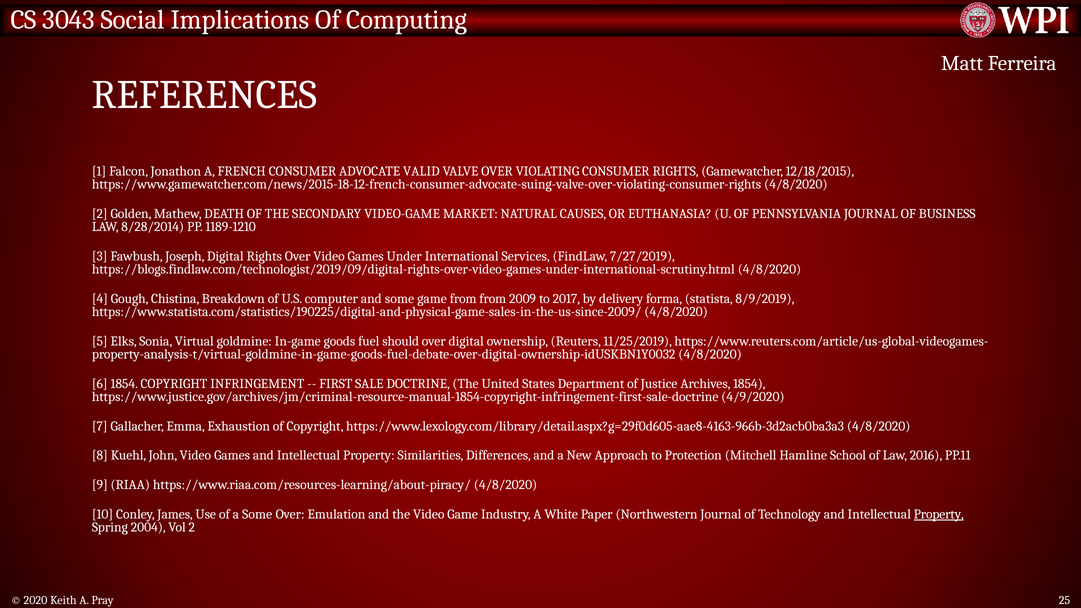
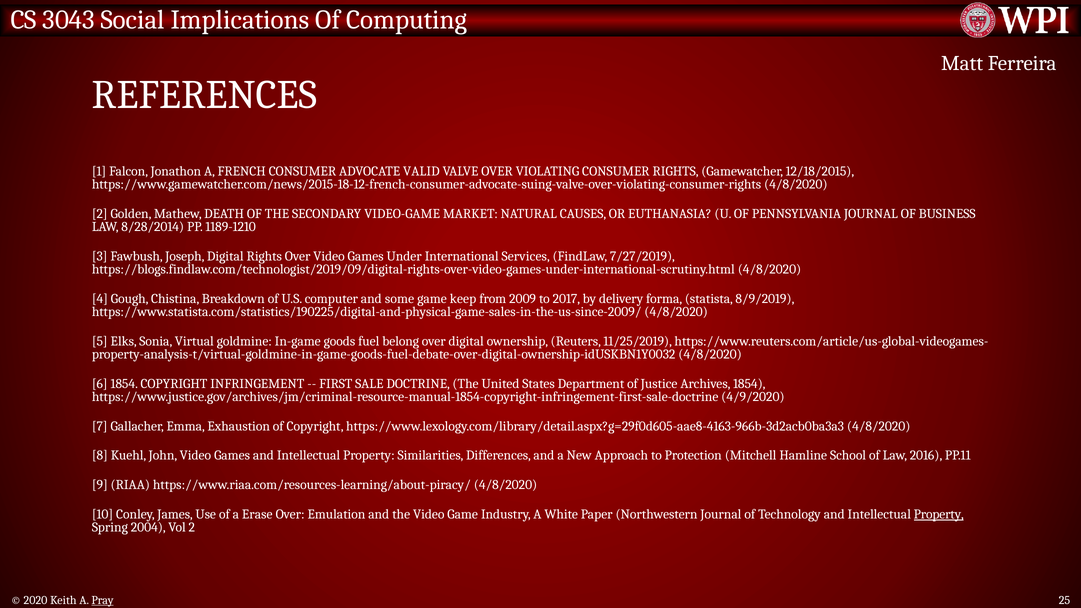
game from: from -> keep (463, 299)
should: should -> belong (401, 341)
a Some: Some -> Erase (257, 514)
Pray underline: none -> present (103, 600)
